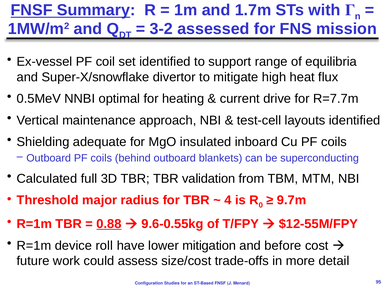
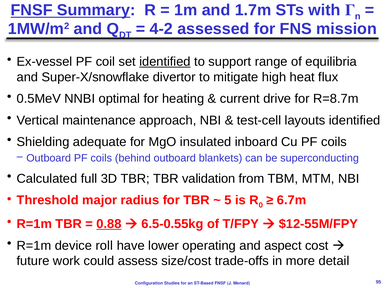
3-2: 3-2 -> 4-2 (161, 29)
identified underline: none -> present (165, 62)
R=7.7m: R=7.7m -> R=8.7m (336, 99)
4: 4 -> 5 (228, 201)
9.7m: 9.7m -> 6.7m (292, 201)
9.6-0.55kg: 9.6-0.55kg -> 6.5-0.55kg (172, 225)
mitigation: mitigation -> operating (209, 246)
before: before -> aspect (283, 246)
